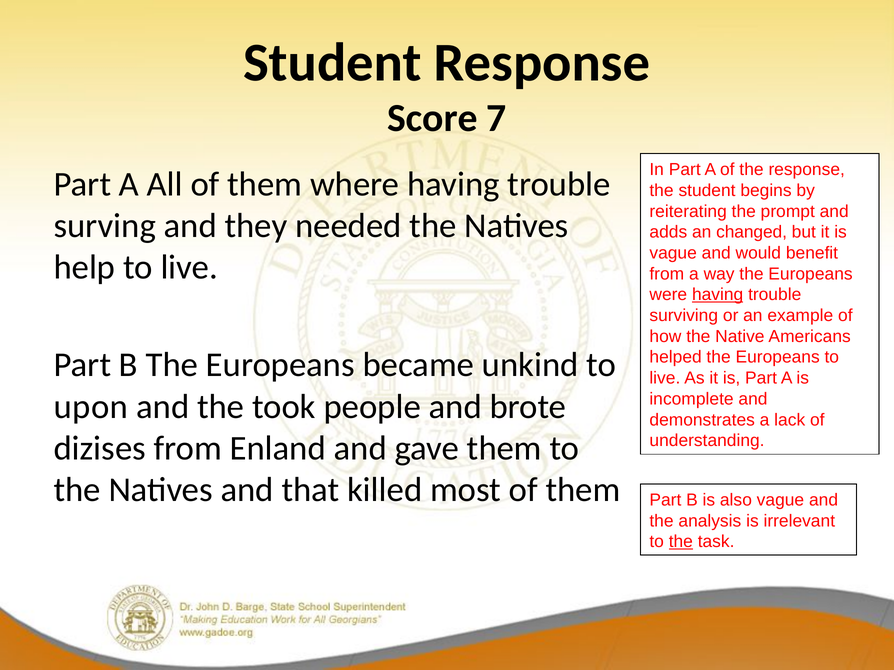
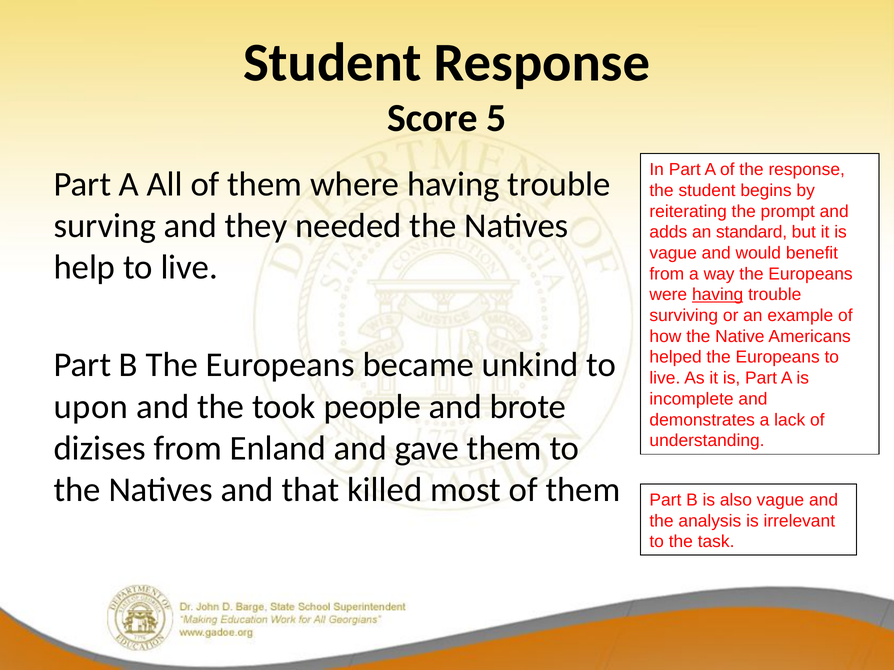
7: 7 -> 5 (496, 118)
changed: changed -> standard (752, 232)
the underline: present -> none (681, 542)
